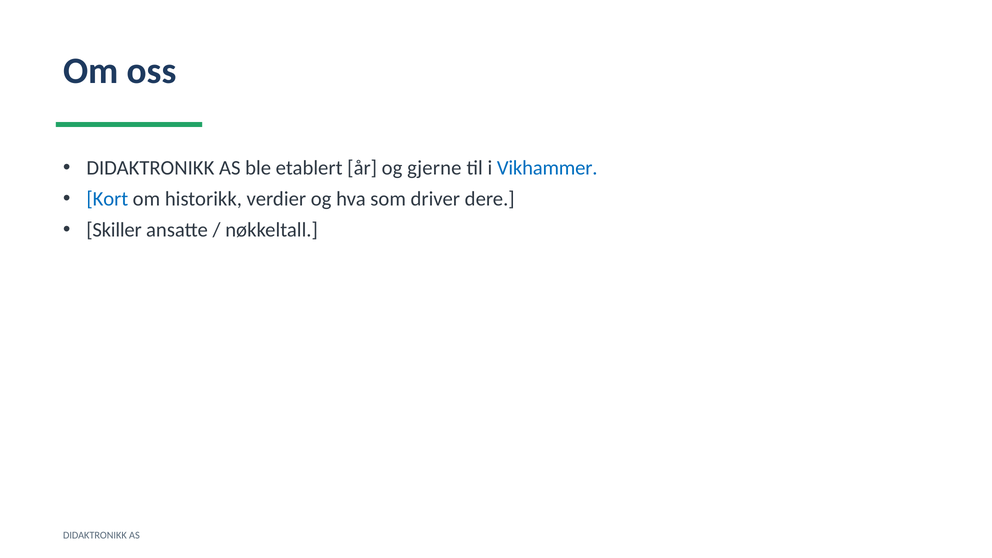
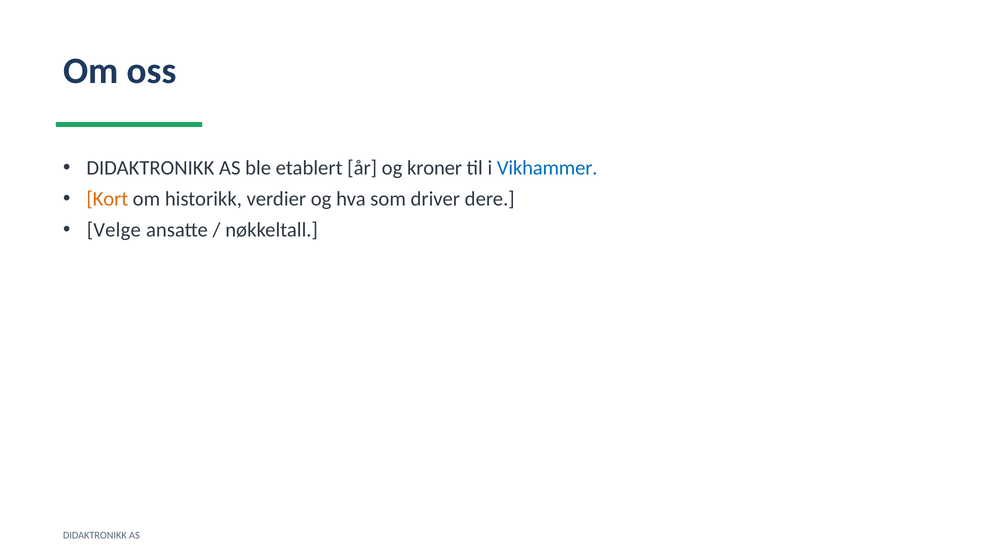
gjerne: gjerne -> kroner (435, 168)
Kort colour: blue -> orange (107, 199)
Skiller: Skiller -> Velge (114, 230)
